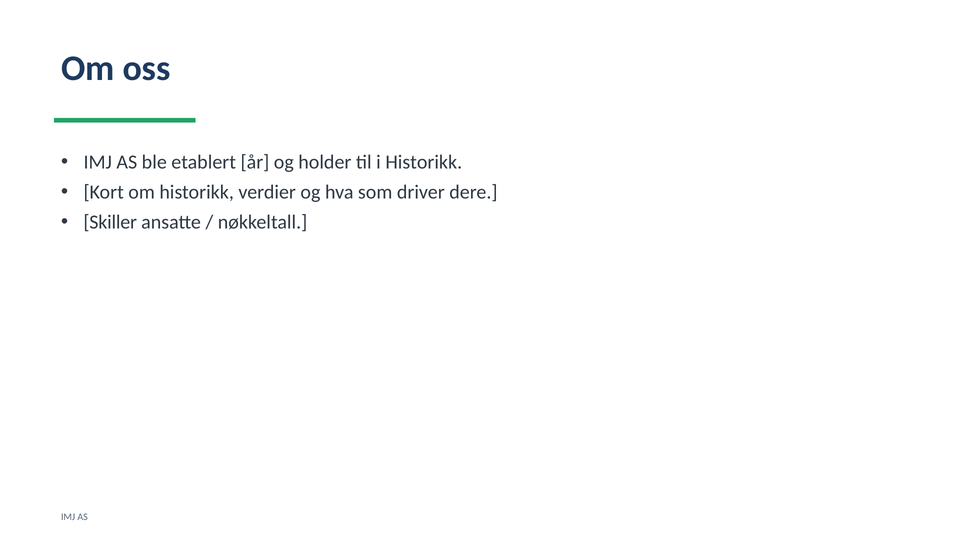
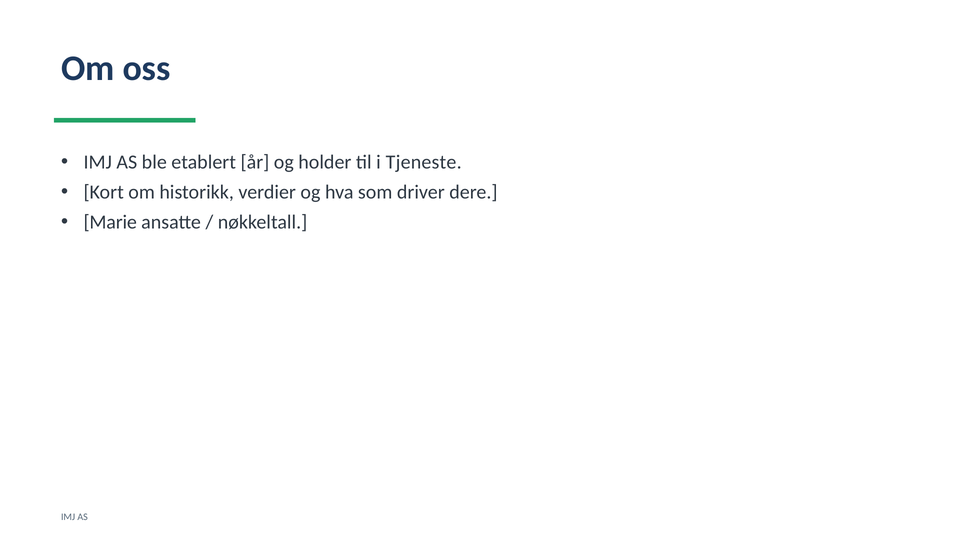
i Historikk: Historikk -> Tjeneste (424, 162)
Skiller: Skiller -> Marie (110, 222)
